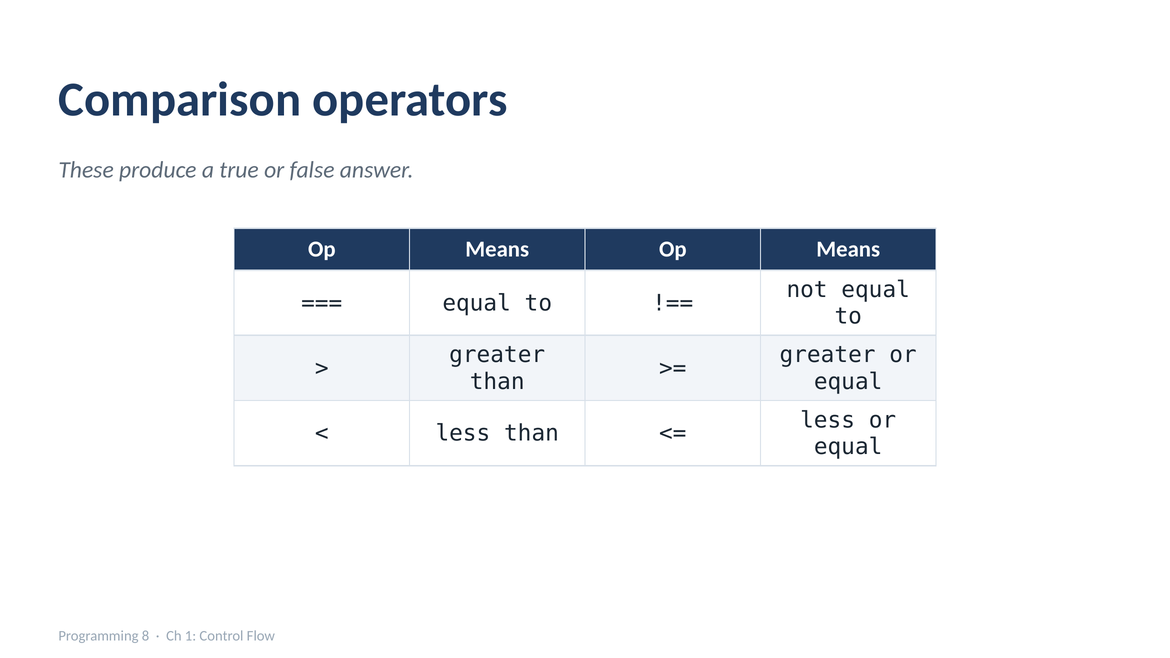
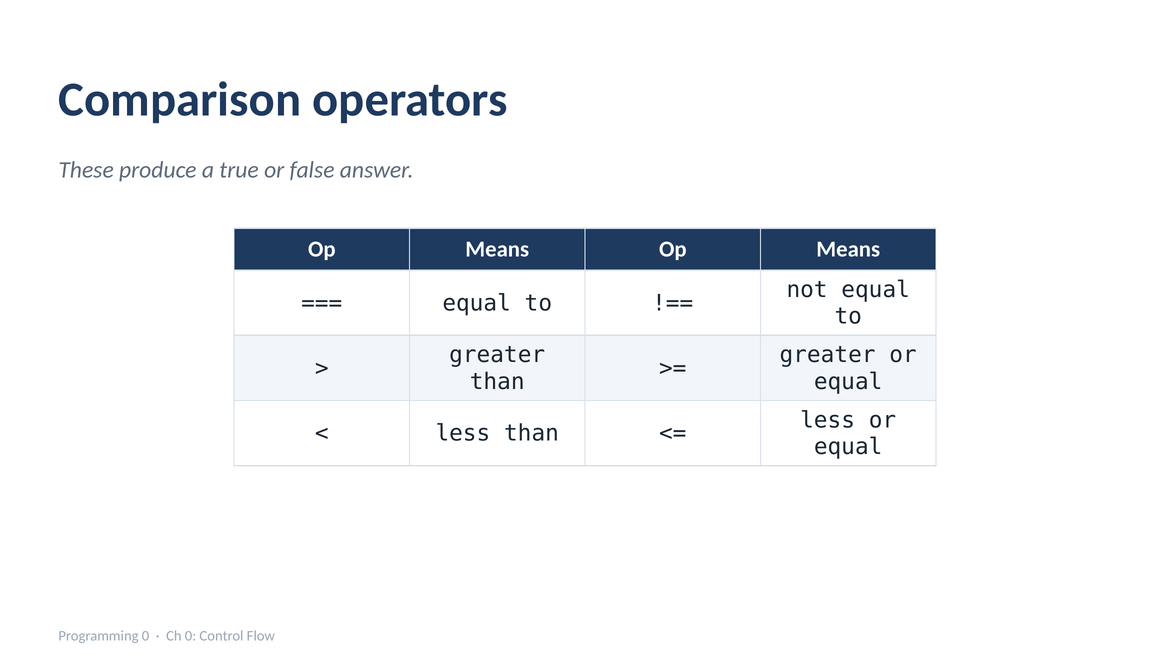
Programming 8: 8 -> 0 (146, 636)
Ch 1: 1 -> 0 (191, 636)
